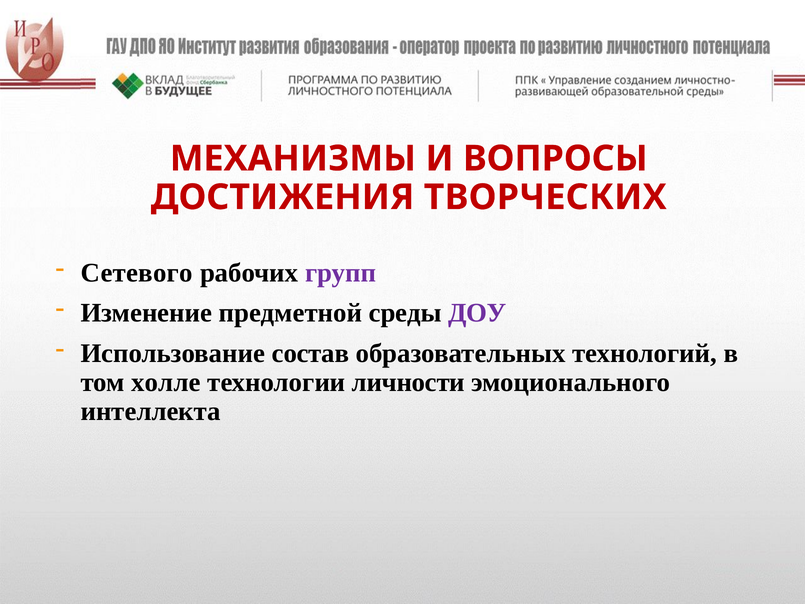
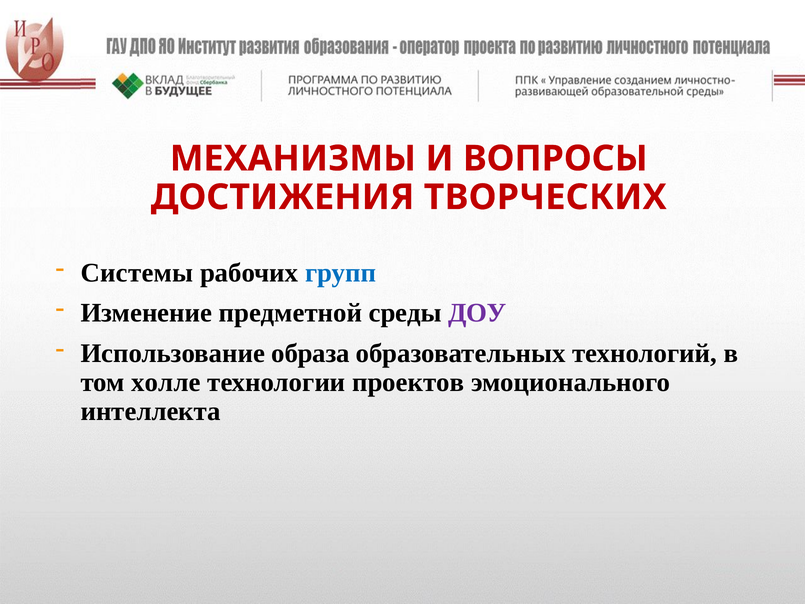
Сетевого: Сетевого -> Системы (137, 273)
групп colour: purple -> blue (341, 273)
состав: состав -> образа (311, 353)
личности: личности -> проектов (408, 382)
